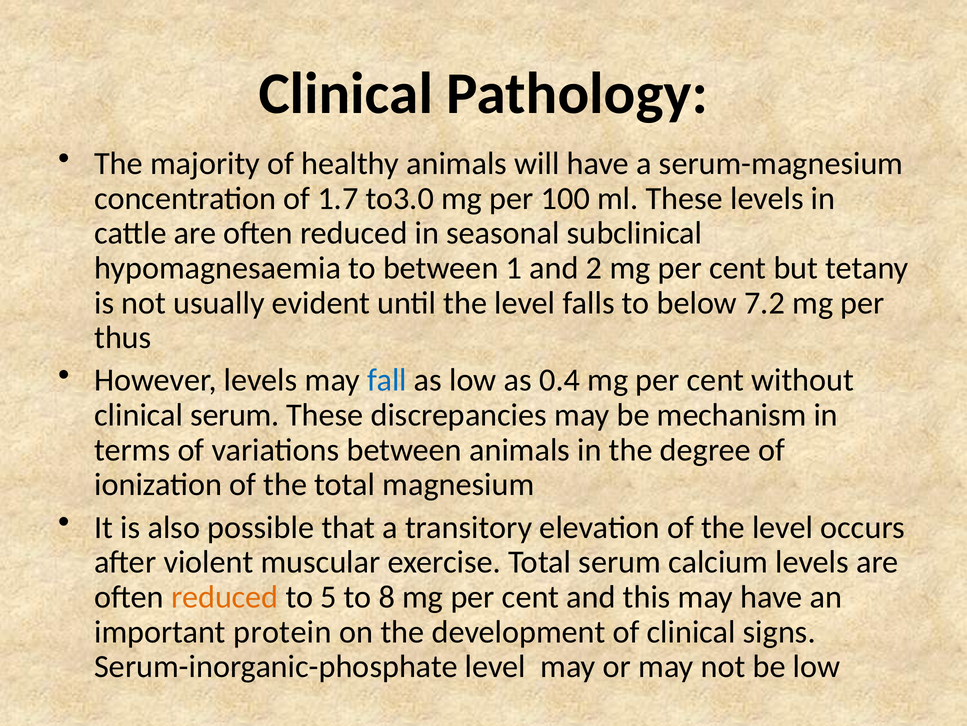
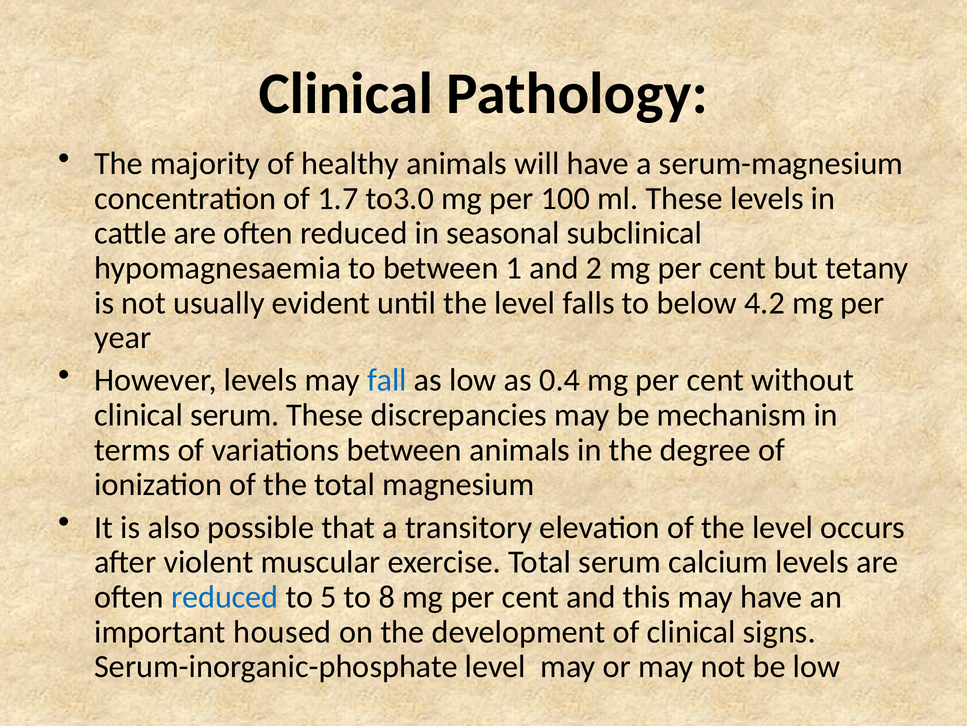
7.2: 7.2 -> 4.2 (765, 303)
thus: thus -> year (123, 337)
reduced colour: orange -> blue (225, 596)
protein: protein -> housed (282, 631)
